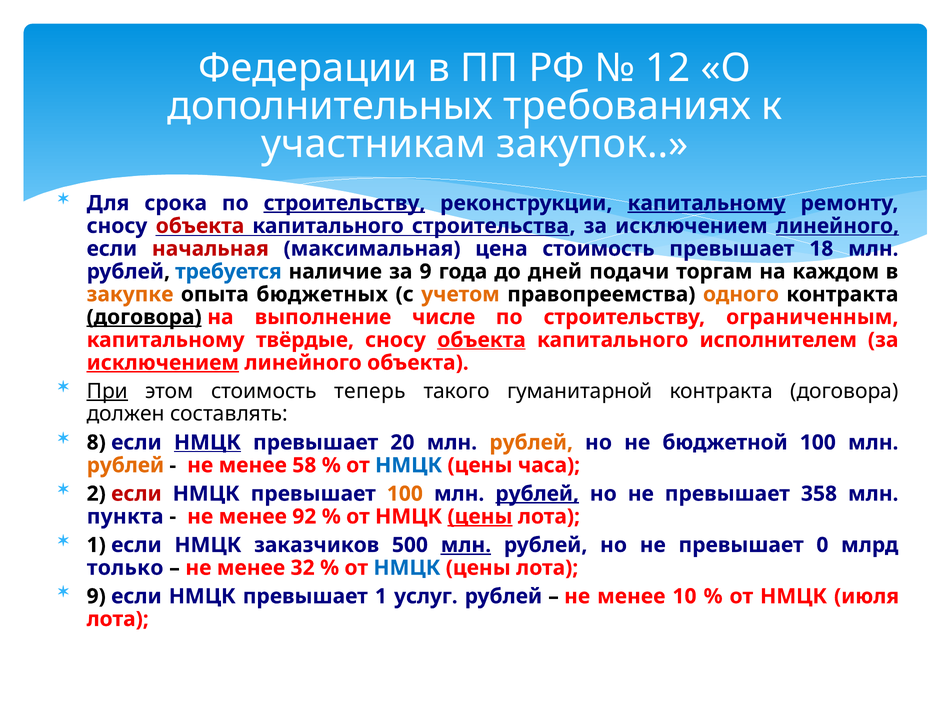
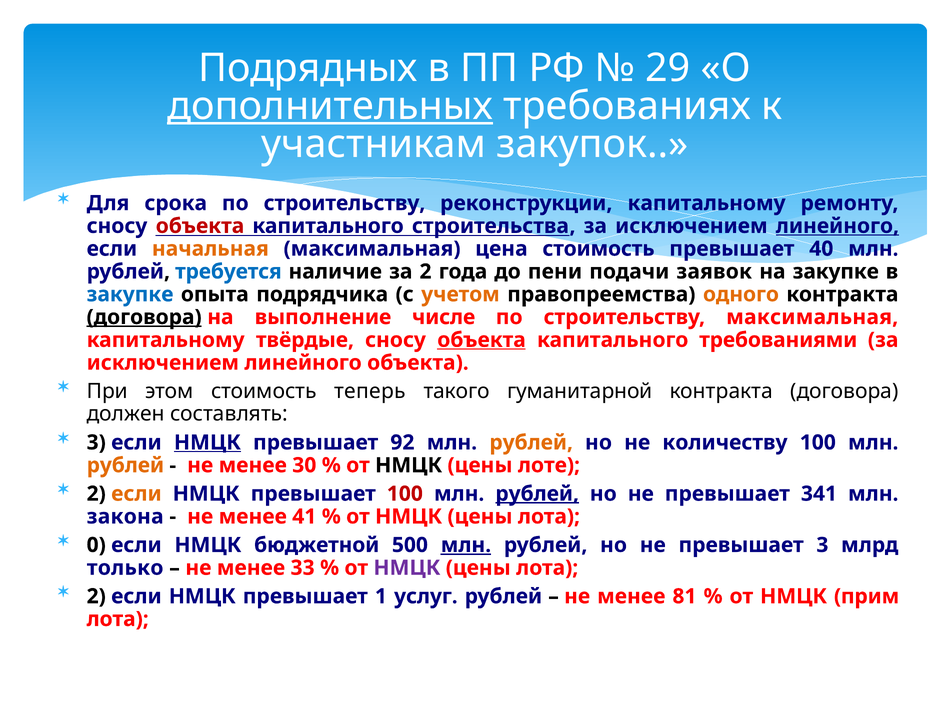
Федерации: Федерации -> Подрядных (308, 68)
12: 12 -> 29 (668, 68)
дополнительных underline: none -> present (330, 106)
строительству underline: present -> none (344, 203)
капитальному underline: present -> none (707, 203)
начальная colour: red -> orange (210, 249)
18: 18 -> 40 (821, 249)
за 9: 9 -> 2 (426, 271)
дней: дней -> пени (555, 271)
торгам: торгам -> заявок (714, 271)
на каждом: каждом -> закупке (836, 271)
закупке colour: orange -> blue (130, 294)
бюджетных: бюджетных -> подрядчика (322, 294)
строительству ограниченным: ограниченным -> максимальная (812, 317)
исполнителем: исполнителем -> требованиями (778, 340)
исключением underline: present -> none (163, 362)
При underline: present -> none (107, 391)
8: 8 -> 3 (96, 442)
20: 20 -> 92 (402, 442)
бюджетной: бюджетной -> количеству (725, 442)
58: 58 -> 30 (304, 465)
НМЦК colour: blue -> black (409, 465)
часа: часа -> лоте (549, 465)
если colour: red -> orange (136, 493)
100 colour: orange -> red (405, 493)
358: 358 -> 341 (819, 493)
пункта: пункта -> закона (125, 516)
92: 92 -> 41 (304, 516)
цены underline: present -> none (480, 516)
1: 1 -> 0 (96, 545)
заказчиков: заказчиков -> бюджетной (317, 545)
превышает 0: 0 -> 3 (822, 545)
32: 32 -> 33 (303, 567)
НМЦК colour: blue -> purple (407, 567)
9: 9 -> 2 (96, 596)
10: 10 -> 81 (684, 596)
июля: июля -> прим (867, 596)
